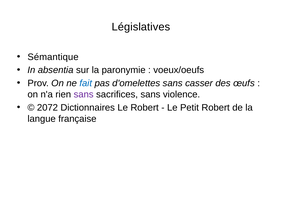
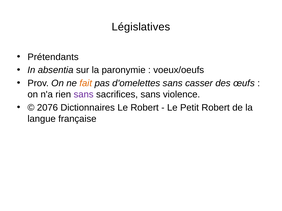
Sémantique: Sémantique -> Prétendants (53, 57)
fait colour: blue -> orange (86, 83)
2072: 2072 -> 2076 (47, 108)
